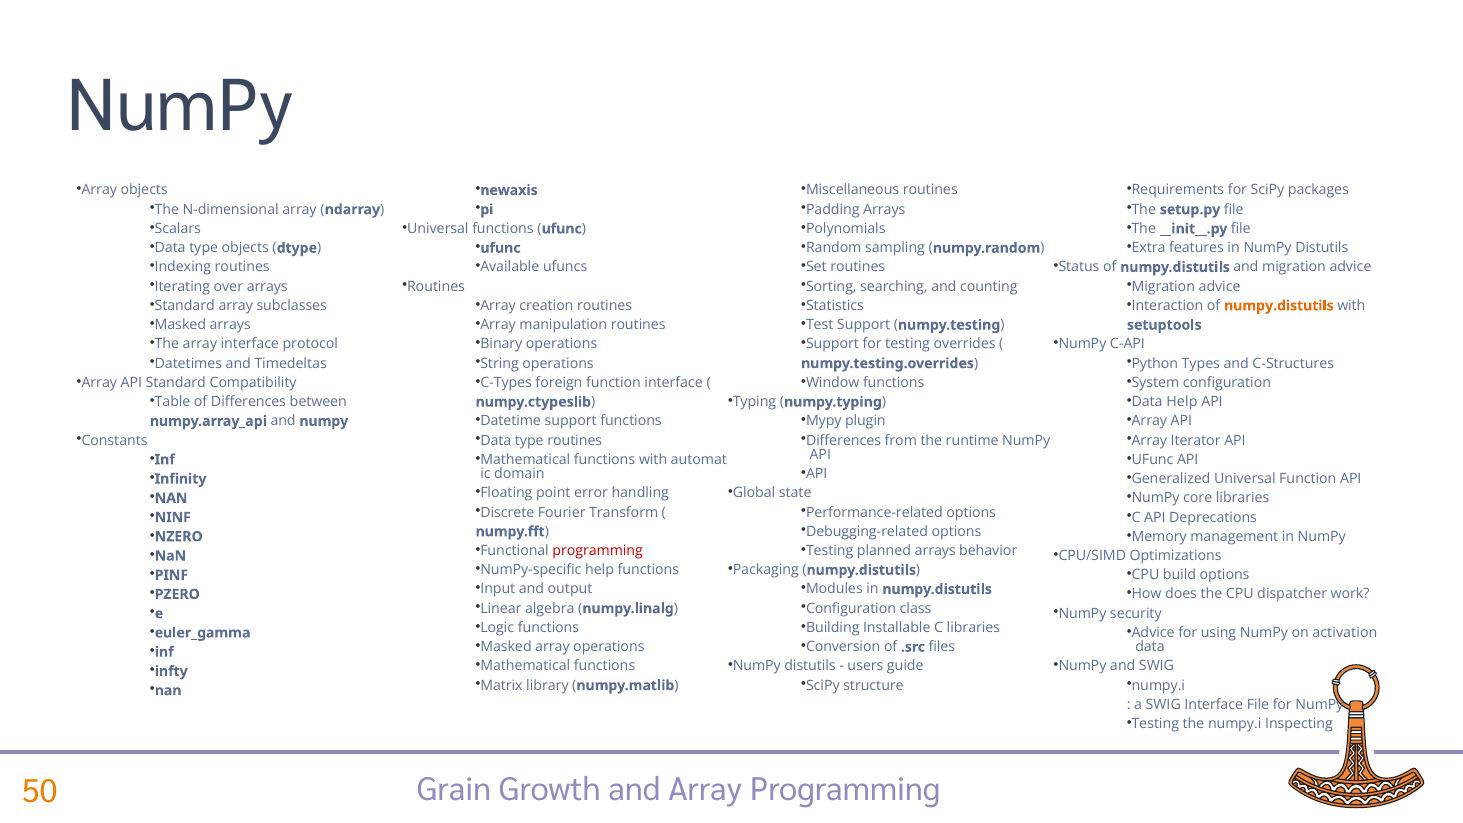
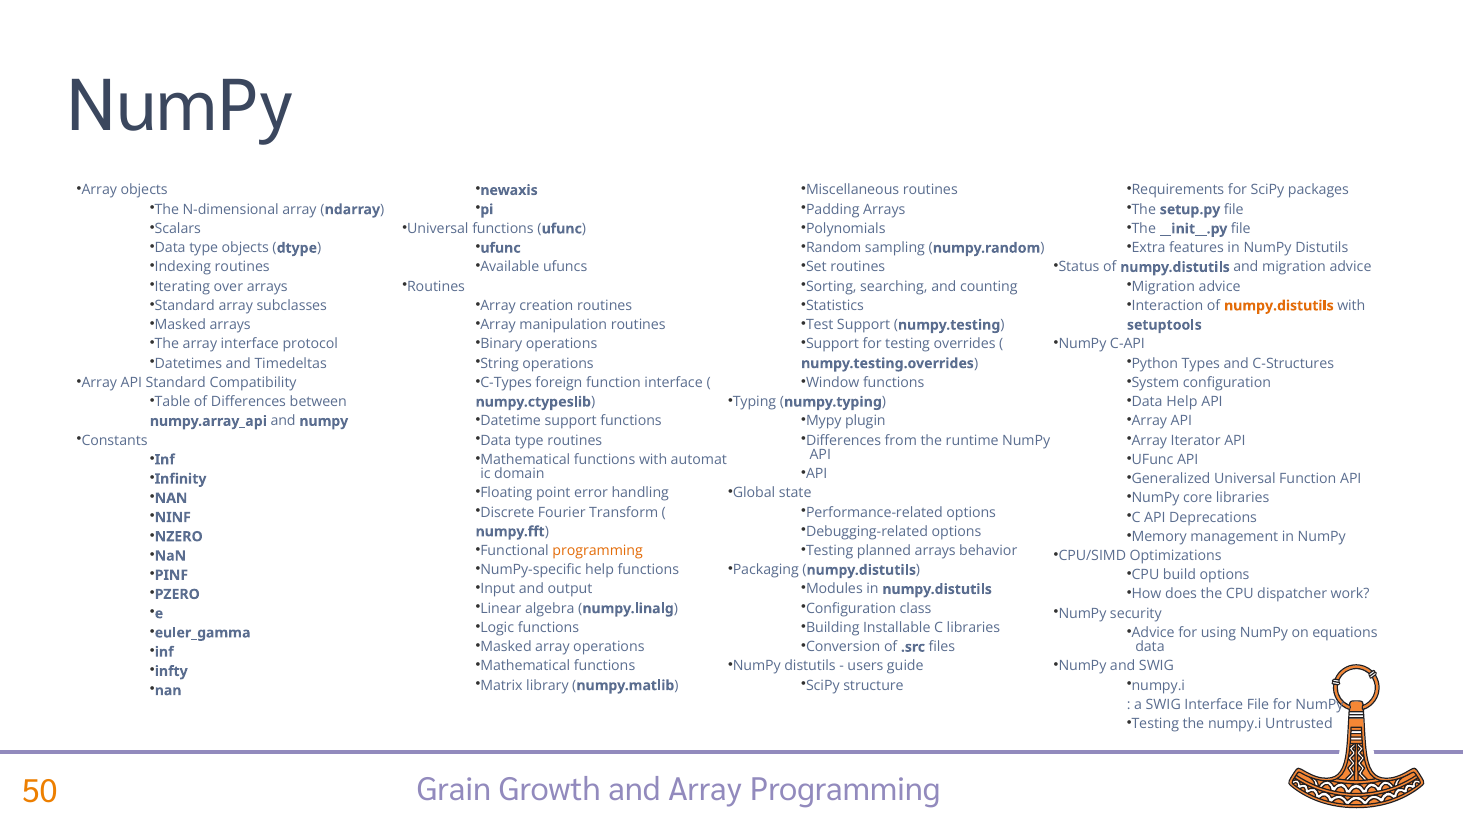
programming colour: red -> orange (598, 551)
activation: activation -> equations (1345, 633)
Inspecting: Inspecting -> Untrusted (1299, 724)
